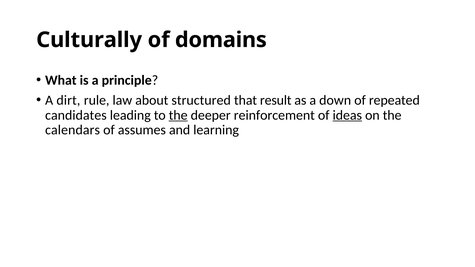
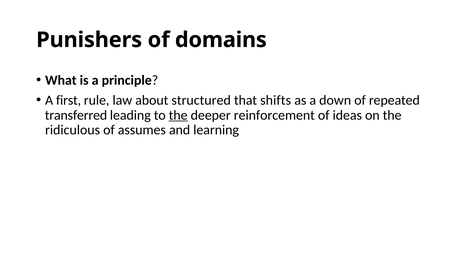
Culturally: Culturally -> Punishers (89, 40)
dirt: dirt -> first (69, 100)
result: result -> shifts (276, 100)
candidates: candidates -> transferred (76, 115)
ideas underline: present -> none (347, 115)
calendars: calendars -> ridiculous (73, 130)
